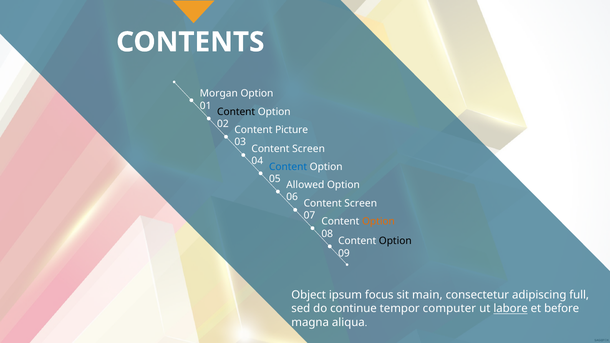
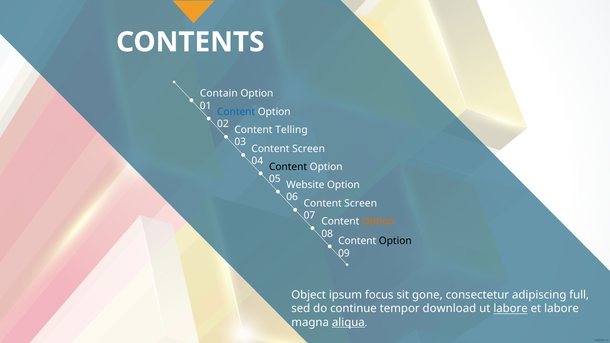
Morgan: Morgan -> Contain (219, 94)
Content colour: black -> blue (236, 112)
Picture: Picture -> Telling (292, 130)
Content colour: blue -> black (288, 167)
Allowed: Allowed -> Website (305, 185)
main: main -> gone (427, 295)
computer: computer -> download (449, 309)
et before: before -> labore (562, 309)
aliqua underline: none -> present (348, 323)
